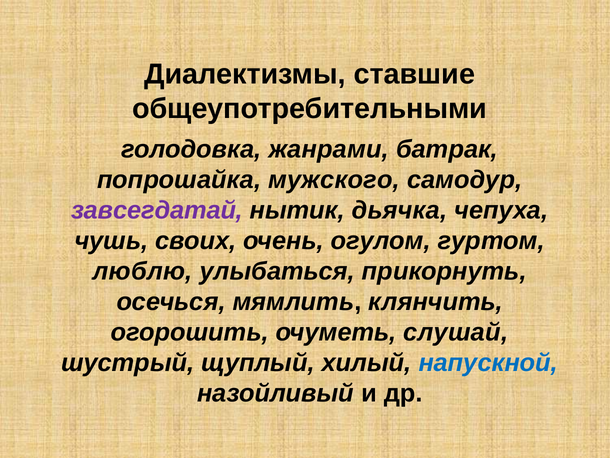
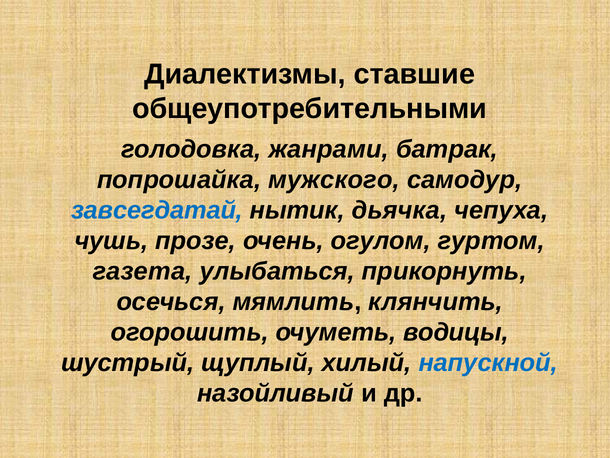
завсегдатай colour: purple -> blue (157, 210)
своих: своих -> прозе (196, 241)
люблю: люблю -> газета (143, 271)
слушай: слушай -> водицы (456, 332)
